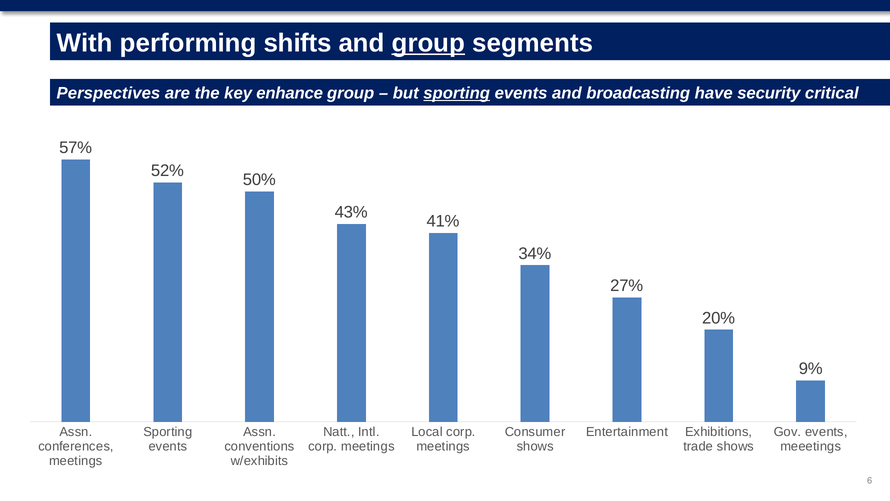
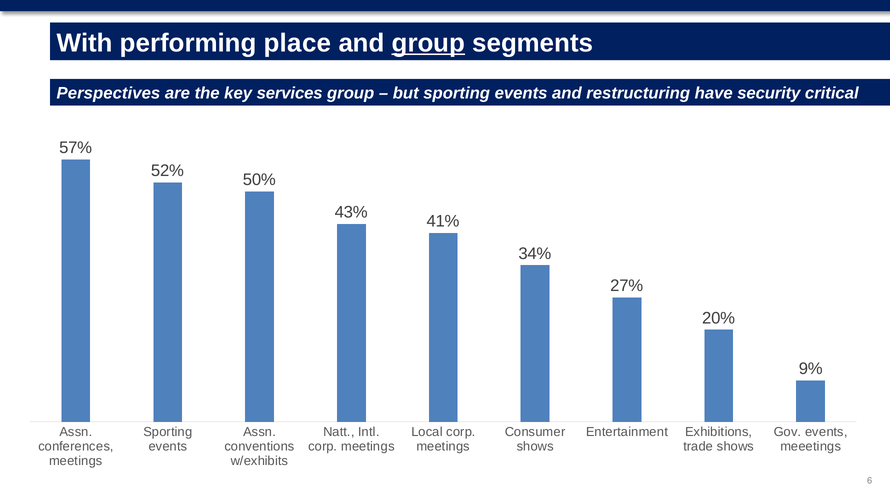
shifts: shifts -> place (297, 43)
enhance: enhance -> services (290, 93)
sporting underline: present -> none (457, 93)
broadcasting: broadcasting -> restructuring (638, 93)
